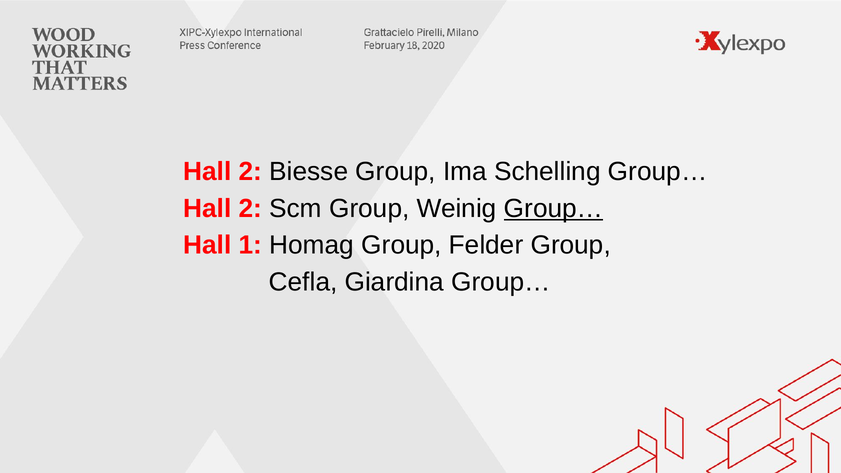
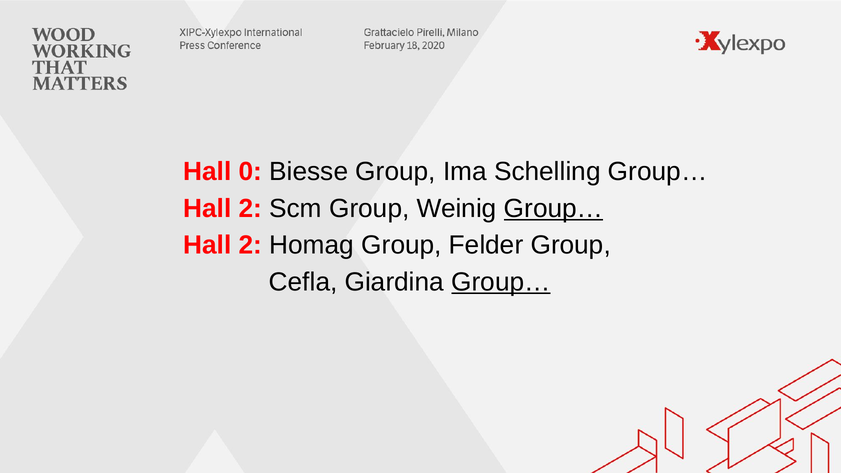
2: 2 -> 0 (250, 172)
1: 1 -> 2 (250, 245)
Group… underline: none -> present (501, 282)
